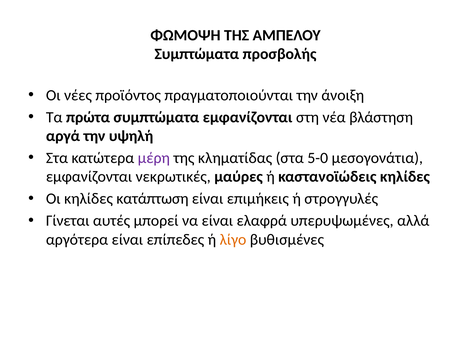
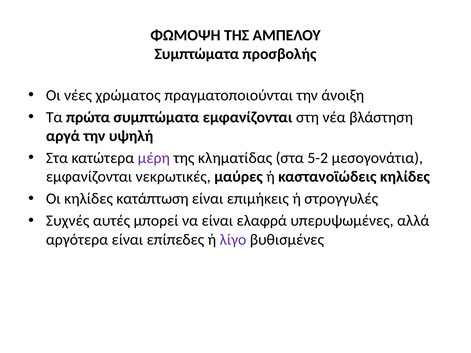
προϊόντος: προϊόντος -> χρώματος (128, 95)
5-0: 5-0 -> 5-2 (318, 158)
Γίνεται: Γίνεται -> Συχνές (68, 221)
λίγο colour: orange -> purple (233, 240)
